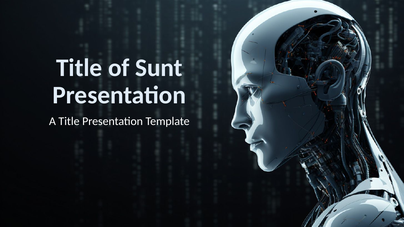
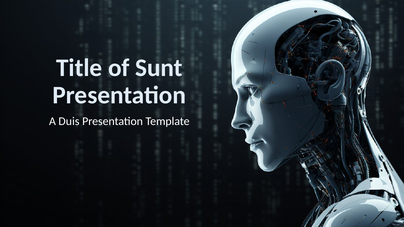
A Title: Title -> Duis (69, 121)
